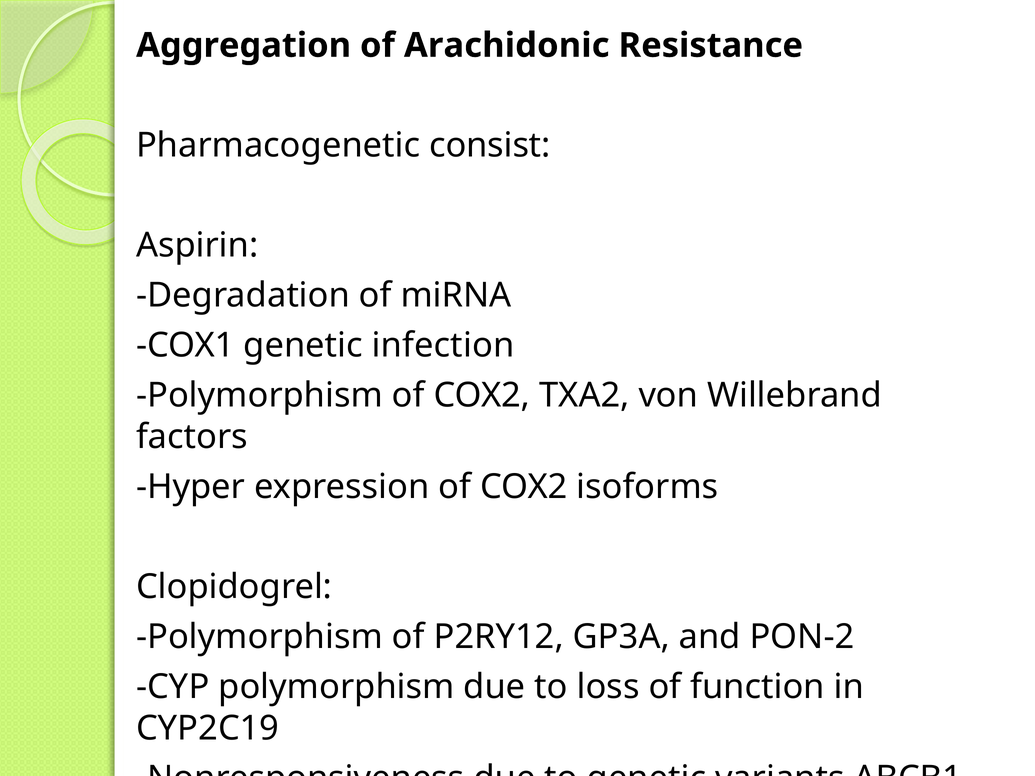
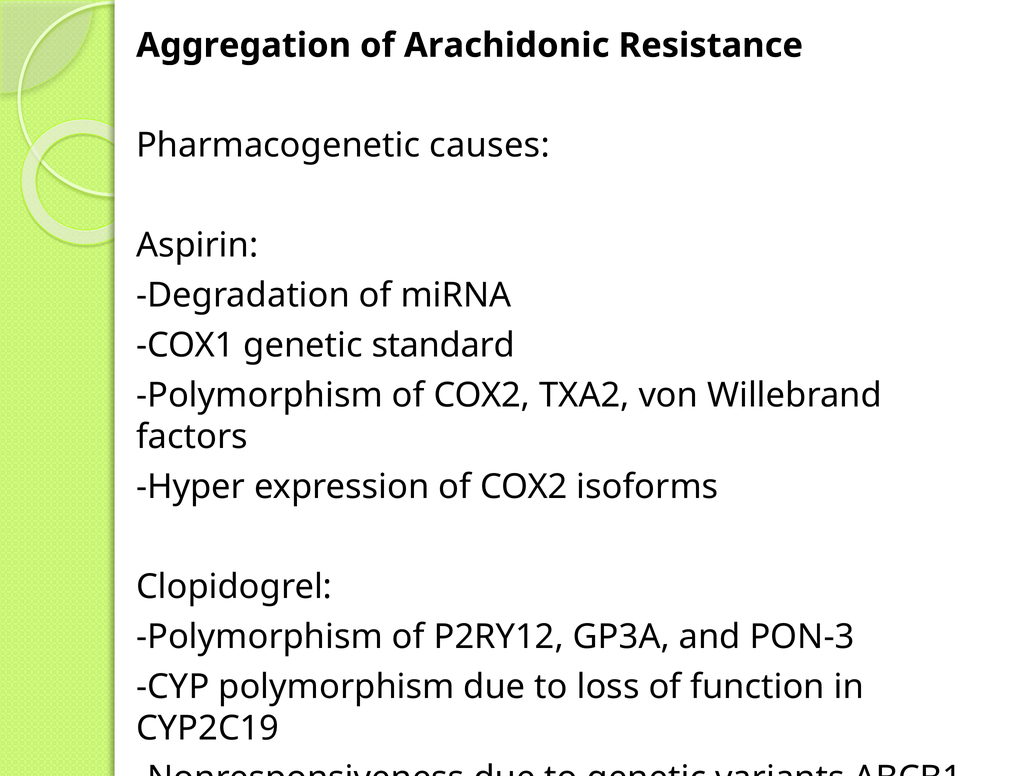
consist: consist -> causes (490, 146)
infection: infection -> standard (443, 346)
PON-2: PON-2 -> PON-3 (802, 637)
